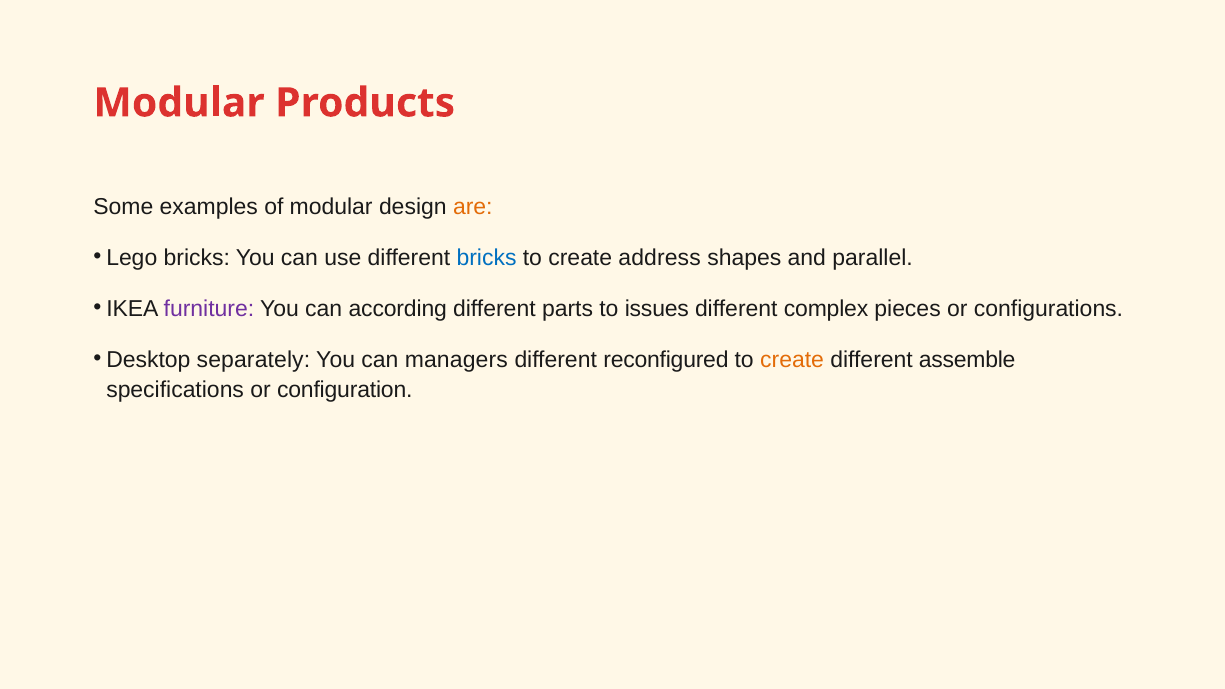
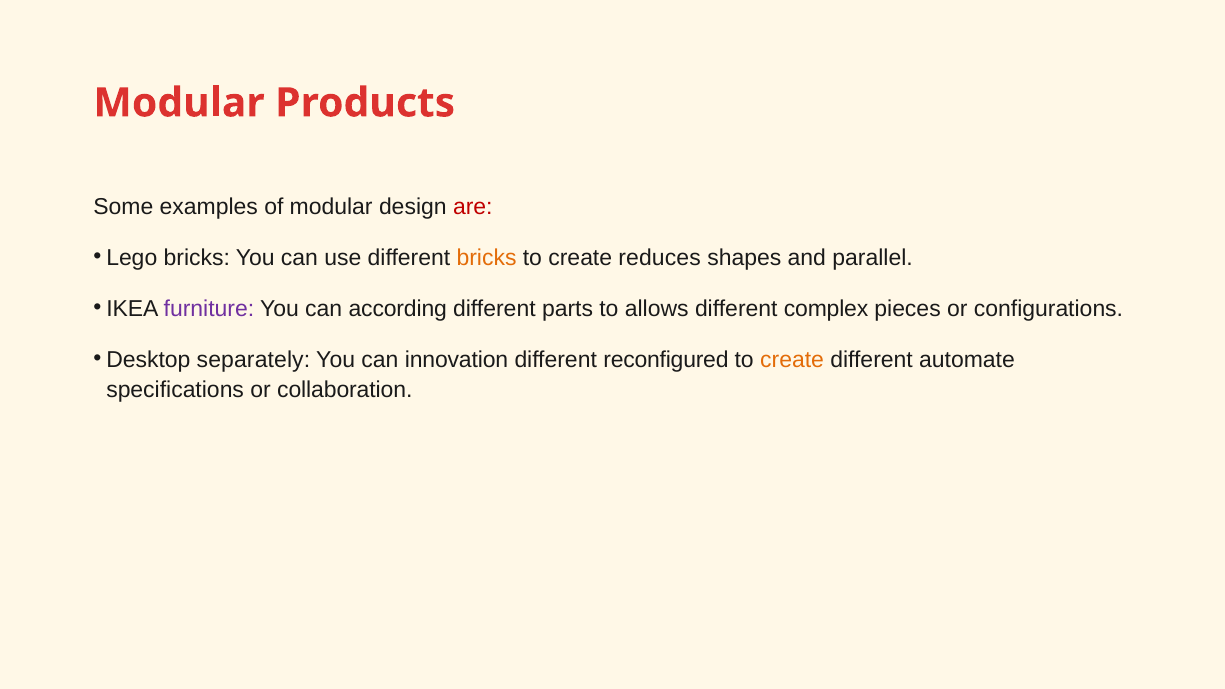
are colour: orange -> red (473, 206)
bricks colour: blue -> orange (487, 258)
address: address -> reduces (660, 258)
issues: issues -> allows (657, 309)
managers: managers -> innovation (456, 360)
assemble: assemble -> automate (967, 360)
configuration: configuration -> collaboration (345, 390)
